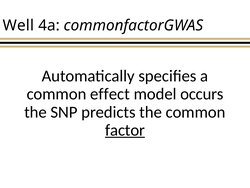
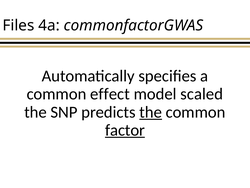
Well: Well -> Files (18, 25)
occurs: occurs -> scaled (202, 94)
the underline: none -> present (151, 112)
